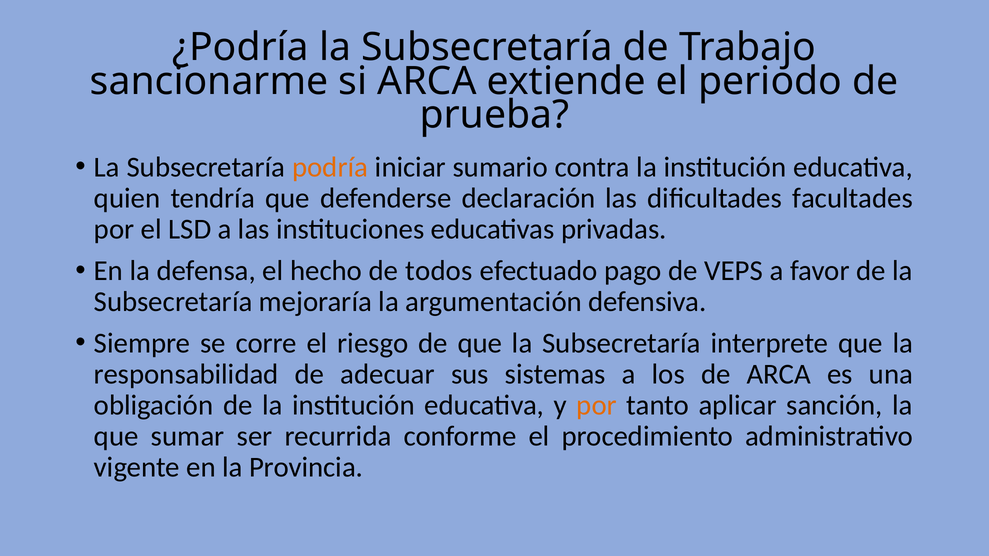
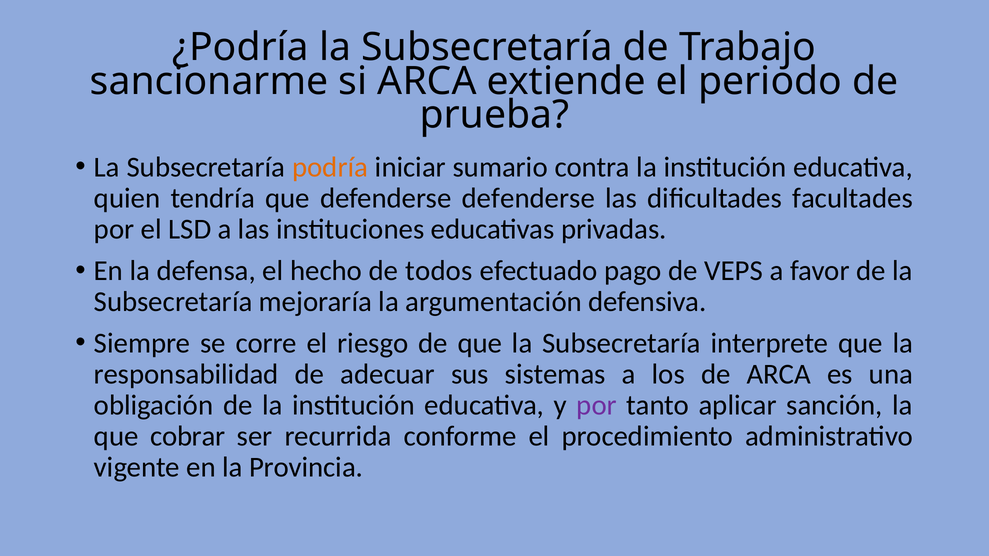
defenderse declaración: declaración -> defenderse (528, 198)
por colour: orange -> purple (597, 405)
sumar: sumar -> cobrar (188, 437)
